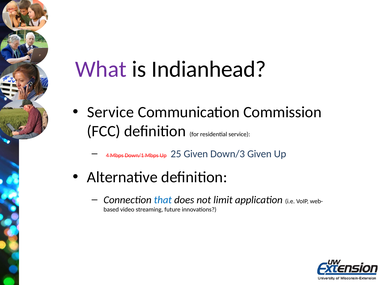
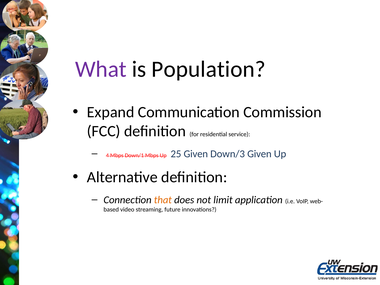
Indianhead: Indianhead -> Population (209, 69)
Service: Service -> Expand (111, 112)
that colour: blue -> orange (163, 200)
